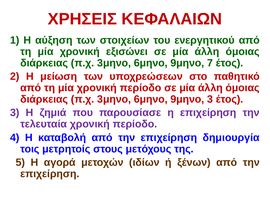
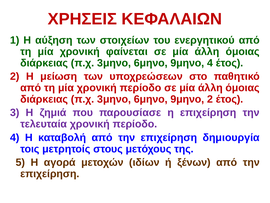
εξισώνει: εξισώνει -> φαίνεται (127, 52)
9μηνο 7: 7 -> 4 (210, 63)
9μηνο 3: 3 -> 2 (210, 99)
